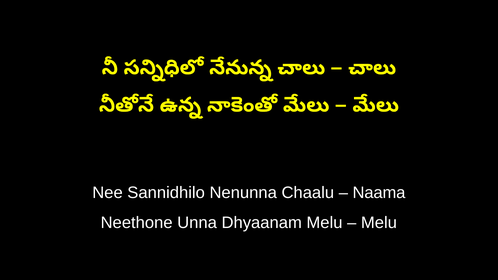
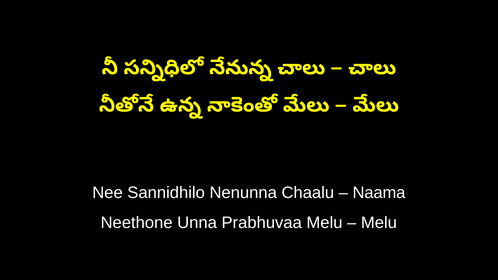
Dhyaanam: Dhyaanam -> Prabhuvaa (262, 223)
